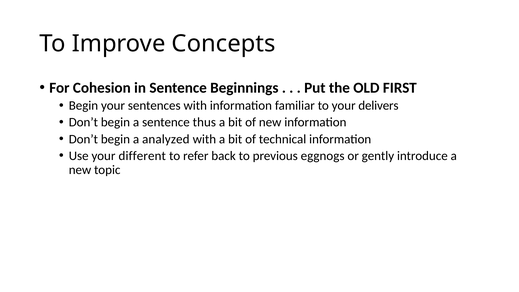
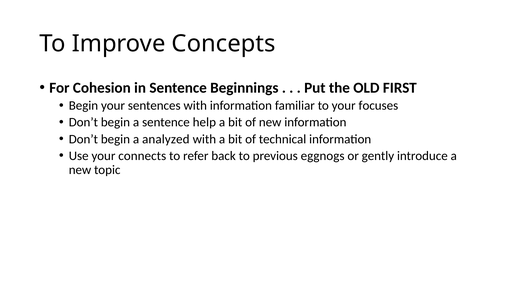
delivers: delivers -> focuses (378, 106)
thus: thus -> help (204, 122)
different: different -> connects (142, 156)
